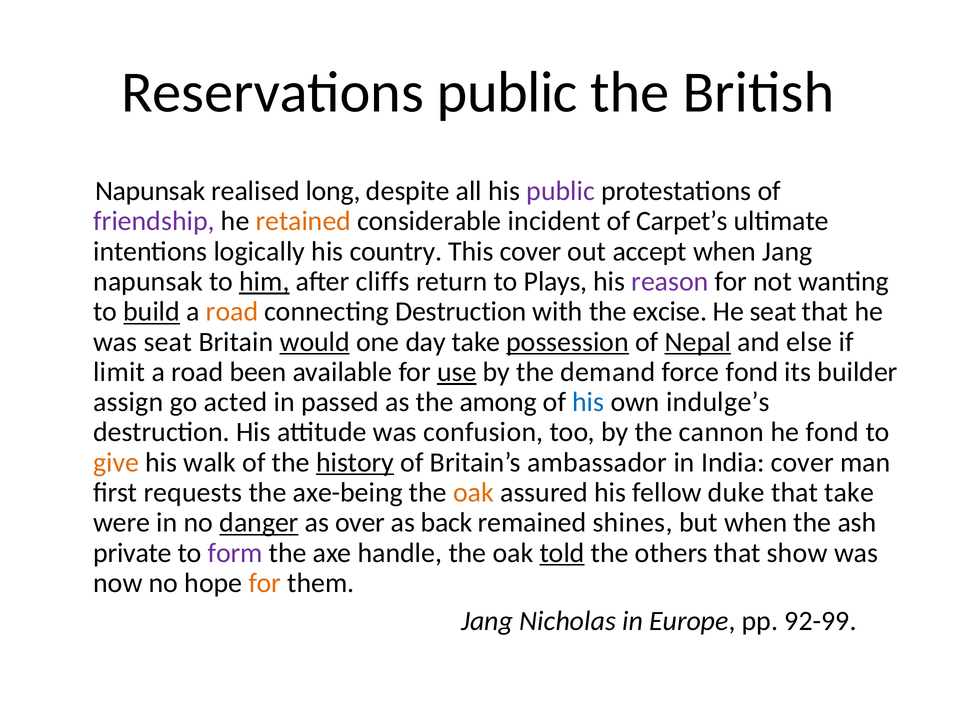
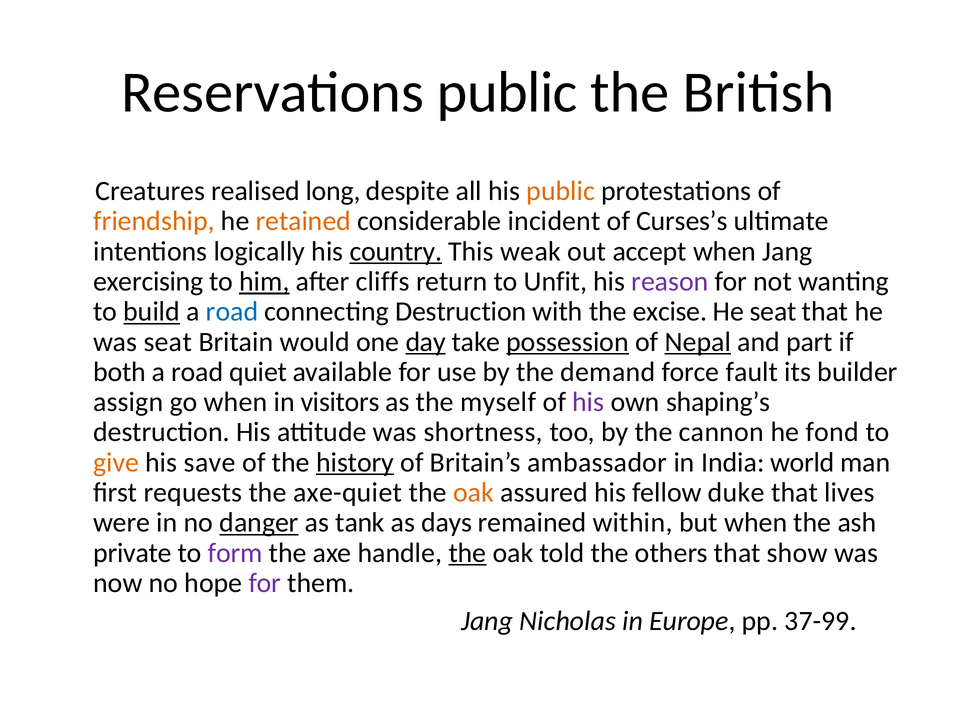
Napunsak: Napunsak -> Creatures (150, 191)
public colour: purple -> orange (561, 191)
friendship colour: purple -> orange (154, 221)
Carpet’s: Carpet’s -> Curses’s (682, 221)
country underline: none -> present (396, 251)
This cover: cover -> weak (530, 251)
napunsak: napunsak -> exercising (148, 281)
Plays: Plays -> Unfit (556, 281)
road colour: orange -> blue (232, 312)
would underline: present -> none (315, 342)
day underline: none -> present (426, 342)
else: else -> part (810, 342)
limit: limit -> both (119, 372)
been: been -> quiet (258, 372)
use underline: present -> none (457, 372)
force fond: fond -> fault (752, 372)
go acted: acted -> when (235, 402)
passed: passed -> visitors (340, 402)
among: among -> myself (498, 402)
his colour: blue -> purple (588, 402)
indulge’s: indulge’s -> shaping’s (718, 402)
confusion: confusion -> shortness (483, 432)
walk: walk -> save (210, 462)
India cover: cover -> world (802, 462)
axe-being: axe-being -> axe-quiet (348, 492)
that take: take -> lives (849, 492)
over: over -> tank (360, 523)
back: back -> days (447, 523)
shines: shines -> within (633, 523)
the underline: none -> present (467, 553)
told underline: present -> none (562, 553)
for colour: orange -> purple (265, 583)
92-99: 92-99 -> 37-99 (820, 621)
